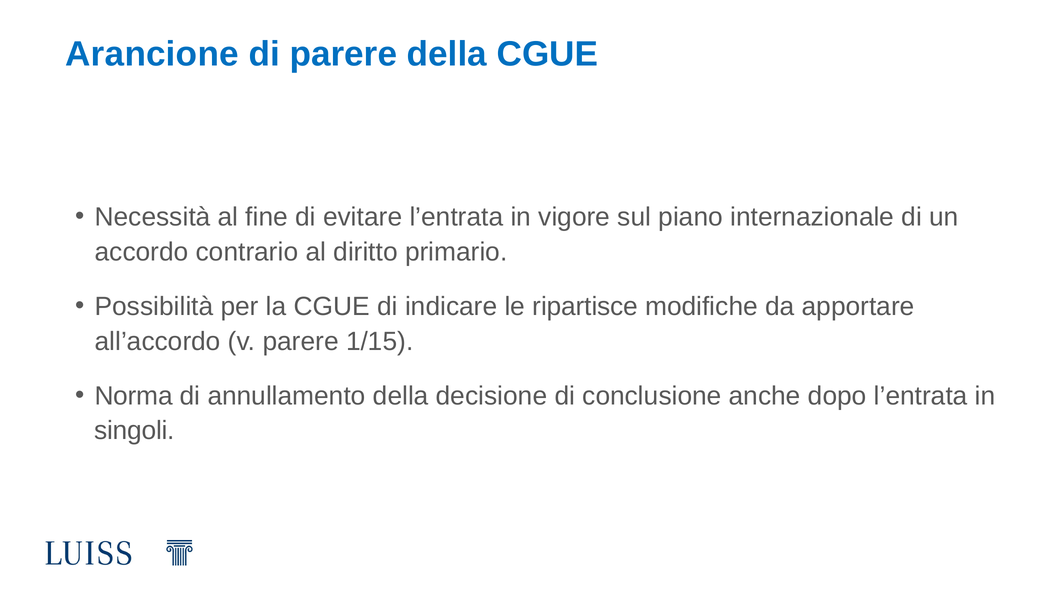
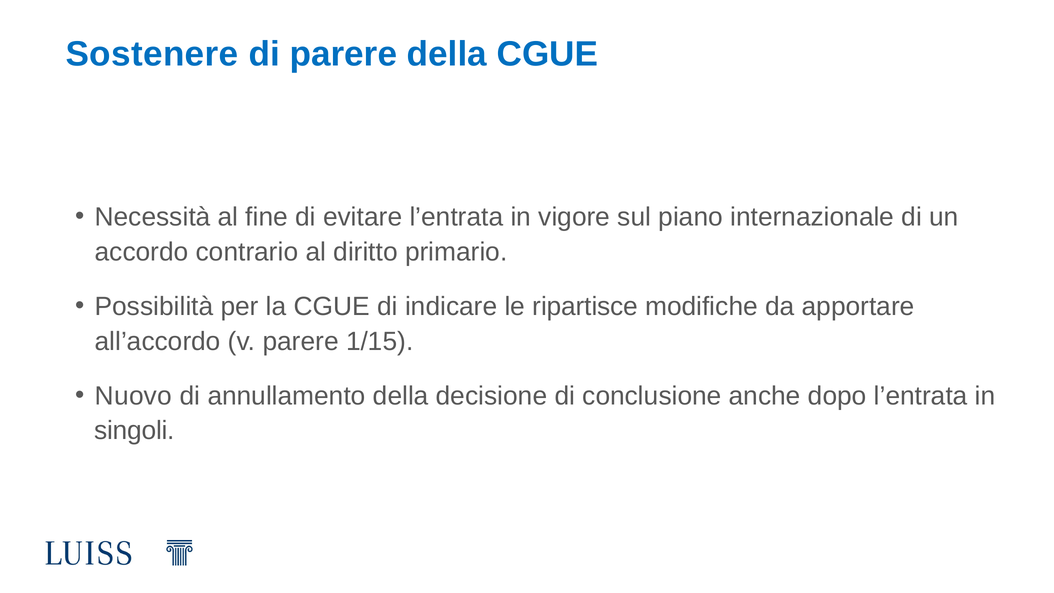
Arancione: Arancione -> Sostenere (152, 54)
Norma: Norma -> Nuovo (133, 396)
